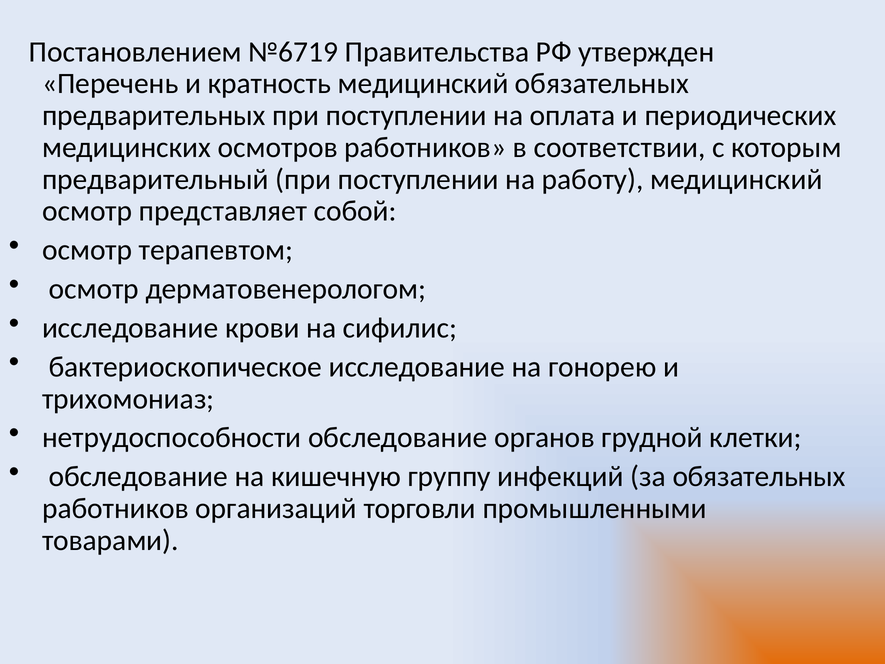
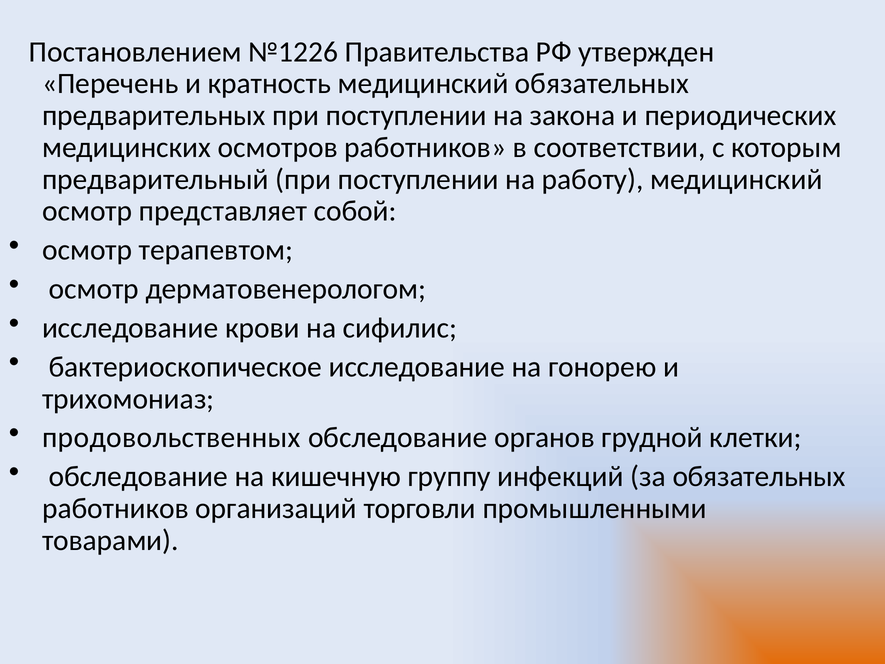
№6719: №6719 -> №1226 (293, 52)
оплата: оплата -> закона (573, 116)
нетрудоспособности: нетрудоспособности -> продовольственных (172, 438)
